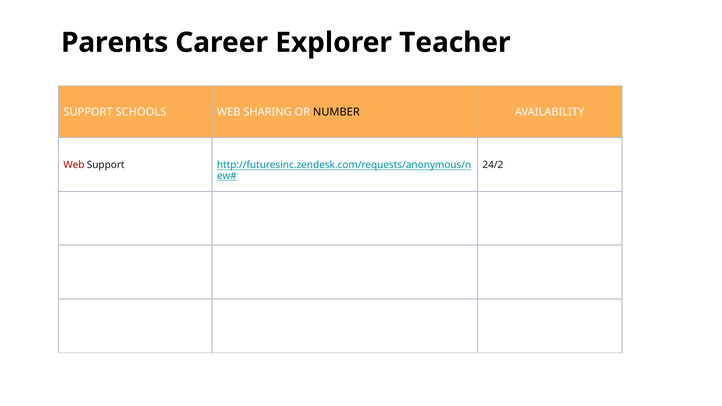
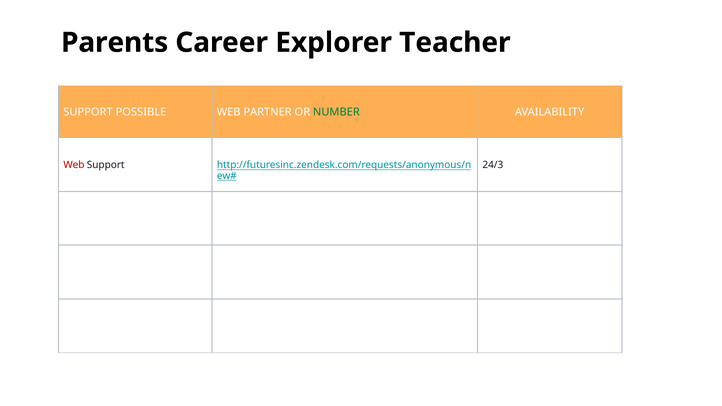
SCHOOLS: SCHOOLS -> POSSIBLE (141, 112)
SHARING: SHARING -> PARTNER (268, 112)
NUMBER colour: black -> green (336, 112)
24/2: 24/2 -> 24/3 (493, 165)
